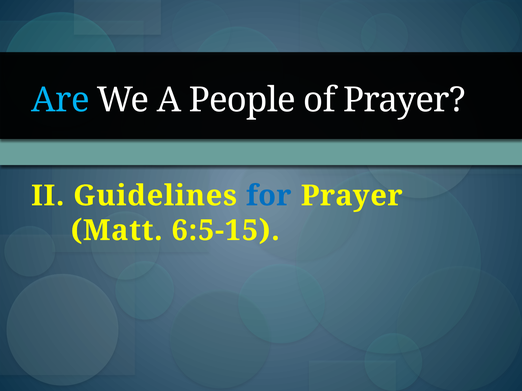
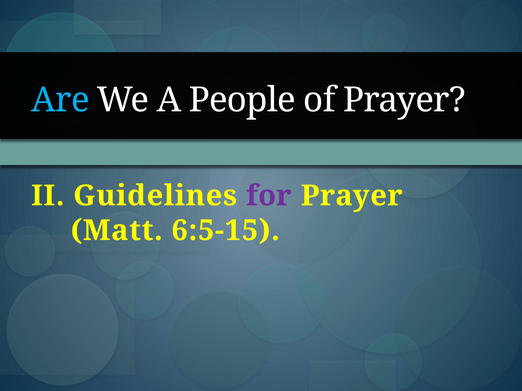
for colour: blue -> purple (269, 196)
